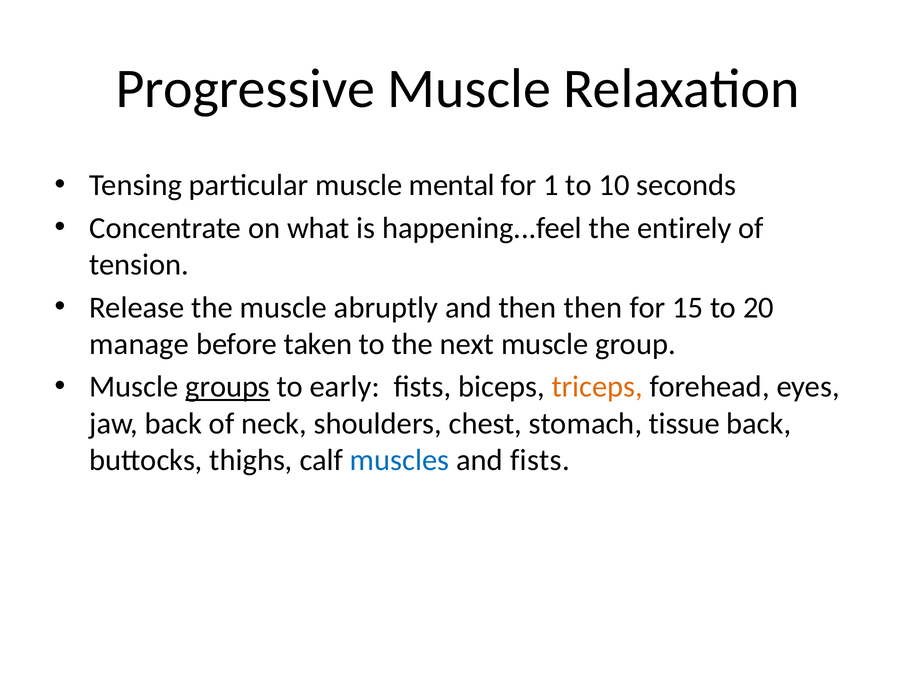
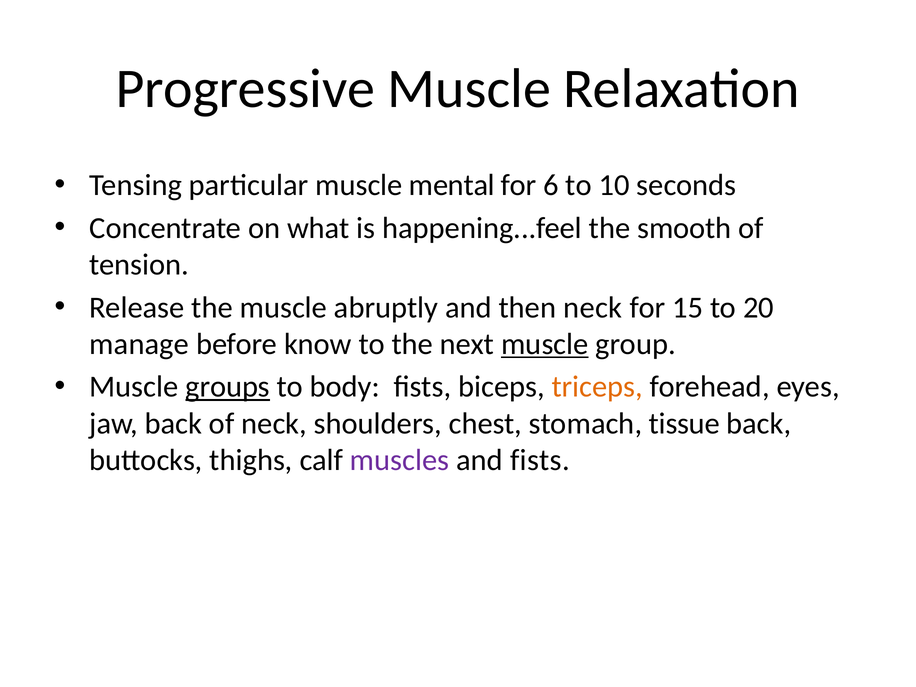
1: 1 -> 6 (551, 185)
entirely: entirely -> smooth (684, 228)
then then: then -> neck (593, 307)
taken: taken -> know (318, 344)
muscle underline: none -> present (545, 344)
early: early -> body (345, 387)
muscles colour: blue -> purple (400, 460)
